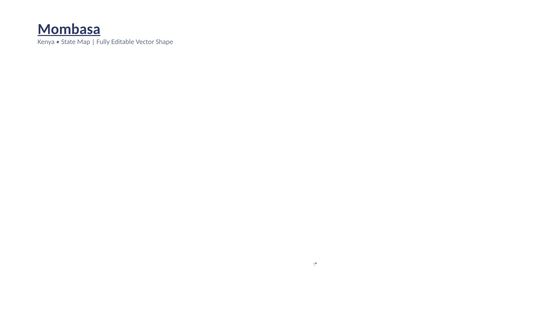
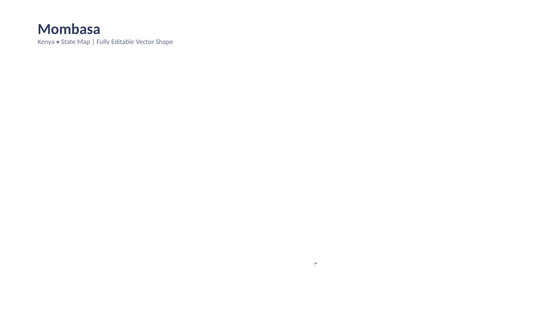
Mombasa underline: present -> none (69, 29)
